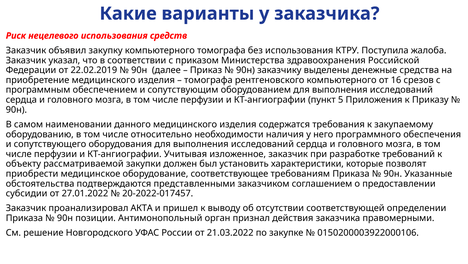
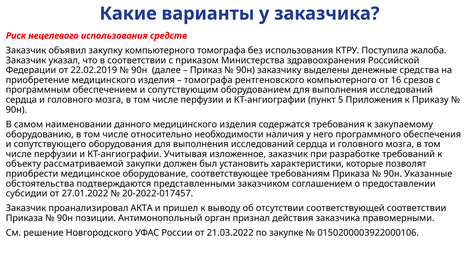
соответствующей определении: определении -> соответствии (417, 208)
